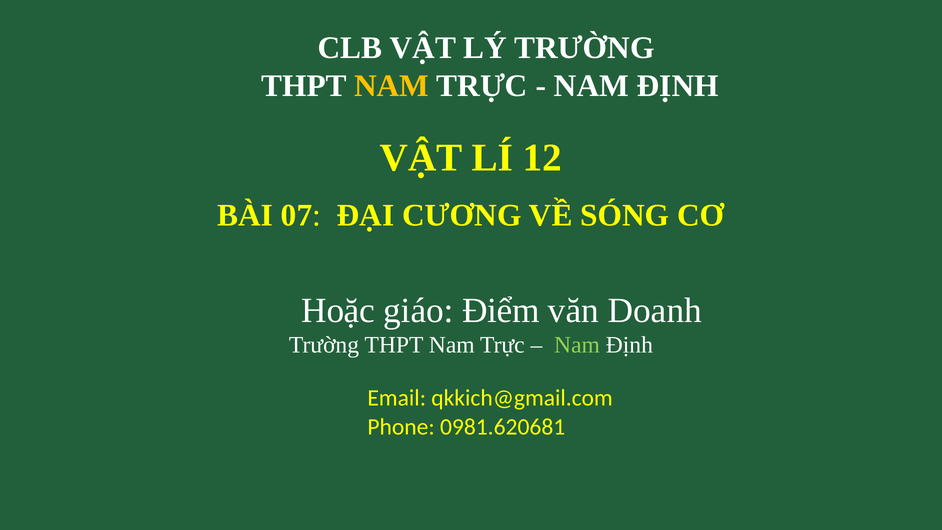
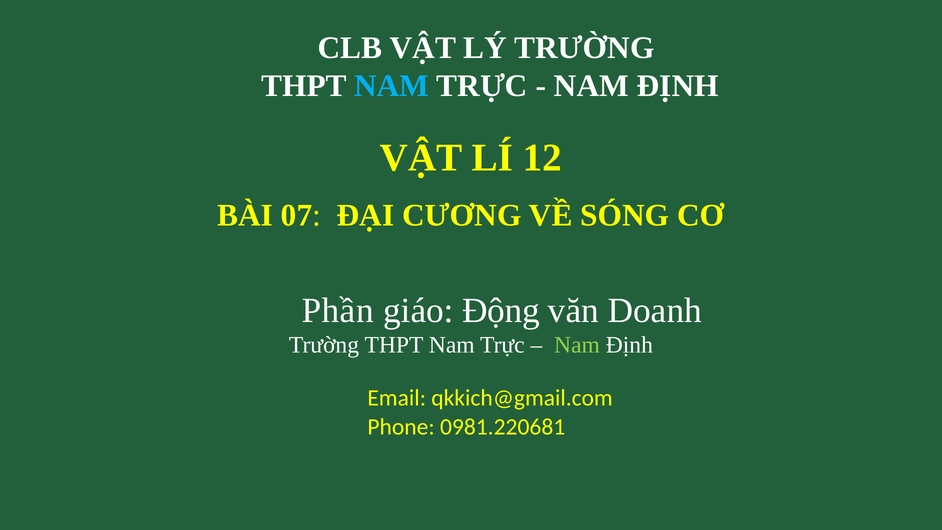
NAM colour: yellow -> light blue (392, 86)
Hoặc: Hoặc -> Phần (338, 311)
Điểm: Điểm -> Động (501, 311)
0981.620681: 0981.620681 -> 0981.220681 (503, 427)
